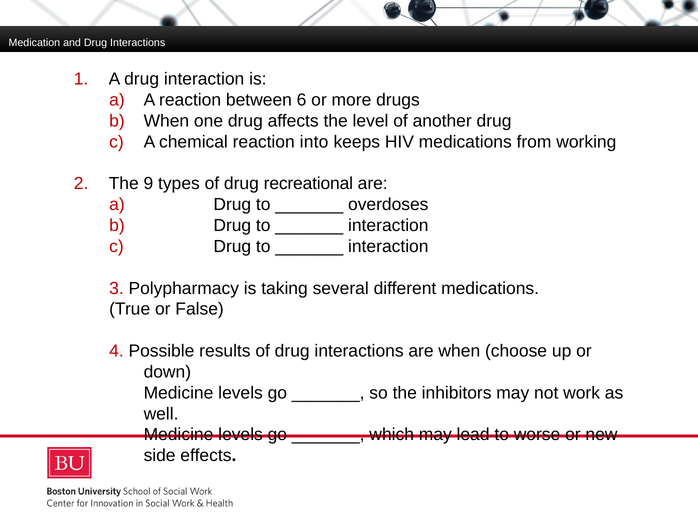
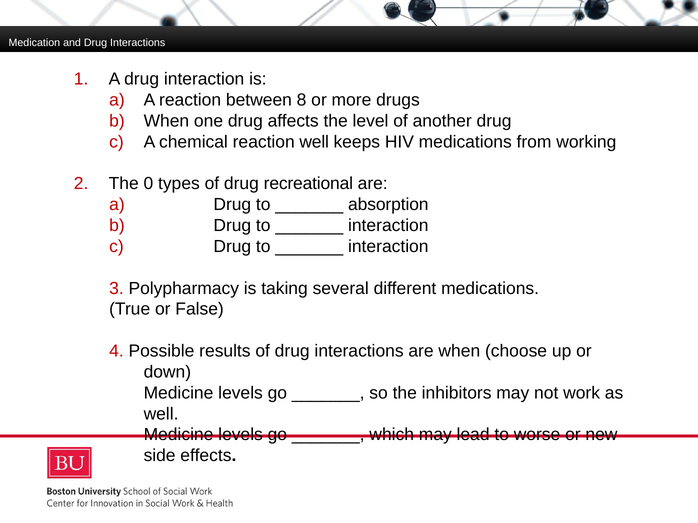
6: 6 -> 8 (302, 100)
reaction into: into -> well (314, 142)
9: 9 -> 0 (148, 184)
overdoses: overdoses -> absorption (388, 205)
